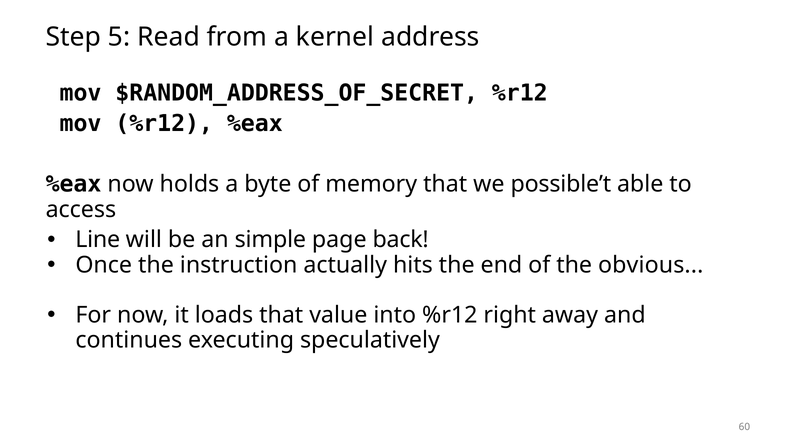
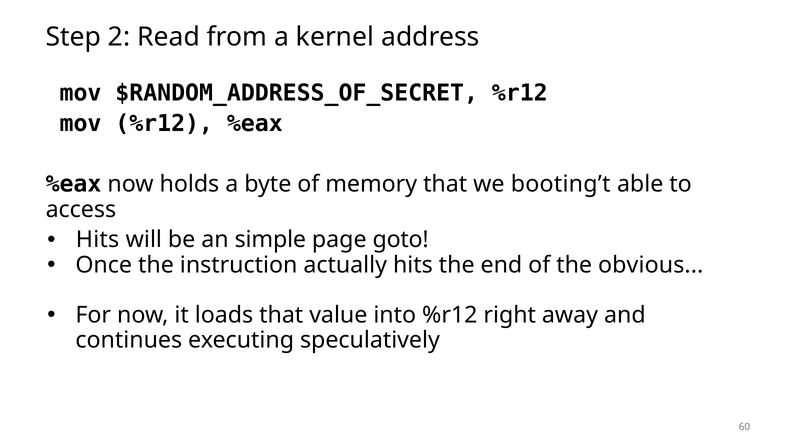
5: 5 -> 2 (119, 37)
possible’t: possible’t -> booting’t (561, 184)
Line: Line -> Hits (98, 240)
back: back -> goto (401, 240)
